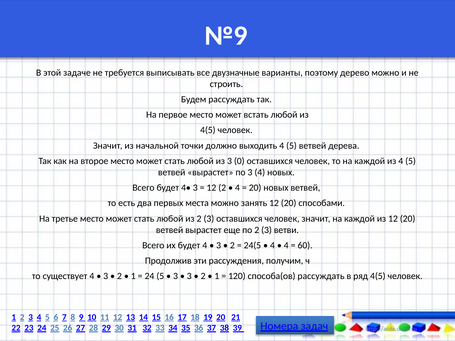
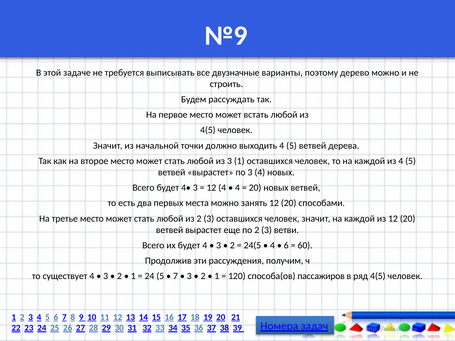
3 0: 0 -> 1 (239, 161)
12 2: 2 -> 4 (222, 188)
4: 4 -> 6 (286, 246)
3: 3 -> 7 (176, 276)
способа(ов рассуждать: рассуждать -> пассажиров (321, 276)
